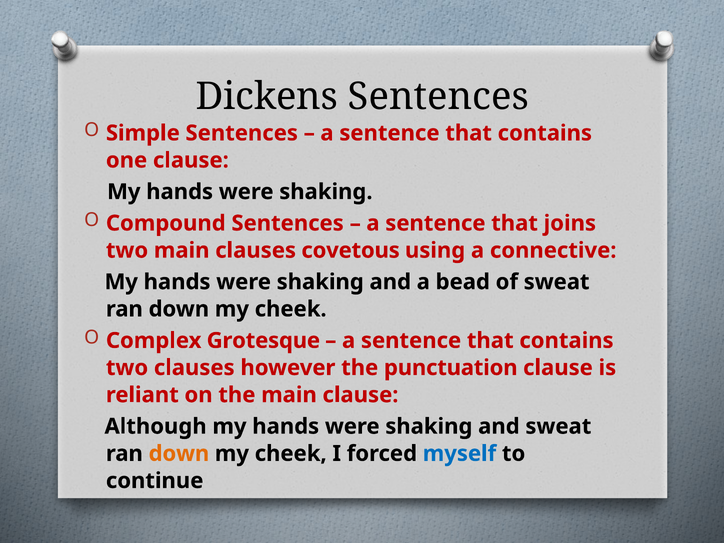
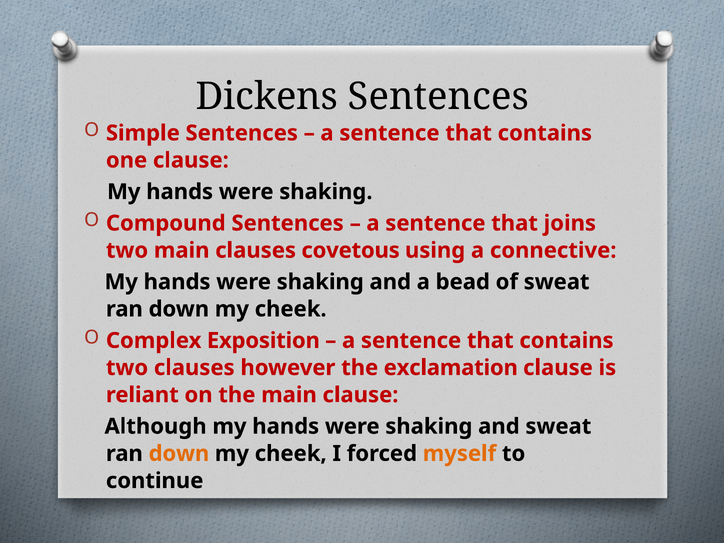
Grotesque: Grotesque -> Exposition (263, 341)
punctuation: punctuation -> exclamation (451, 368)
myself colour: blue -> orange (459, 454)
